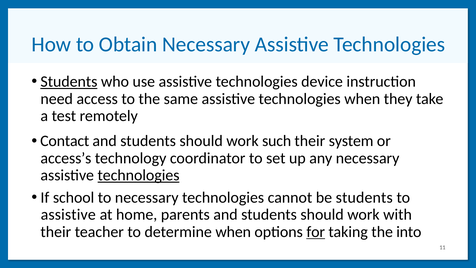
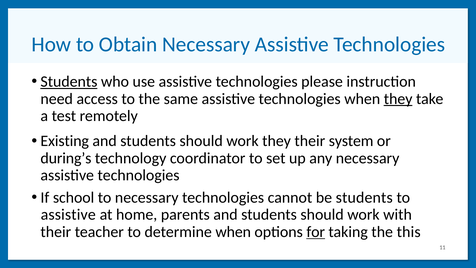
device: device -> please (322, 82)
they underline: none -> present (398, 99)
Contact: Contact -> Existing (65, 141)
work such: such -> they (277, 141)
access’s: access’s -> during’s (66, 158)
technologies underline: present -> none (138, 175)
into: into -> this (409, 232)
